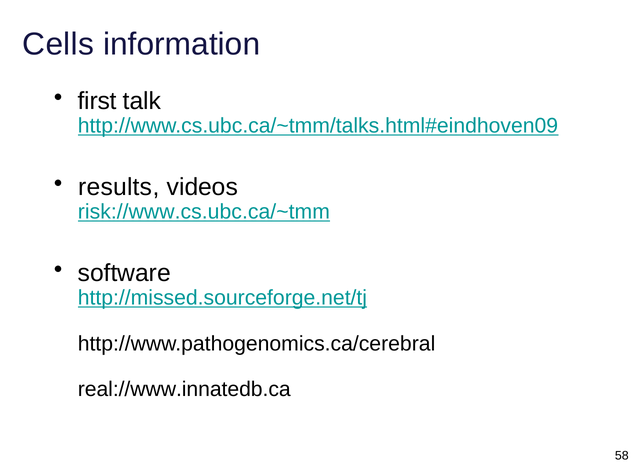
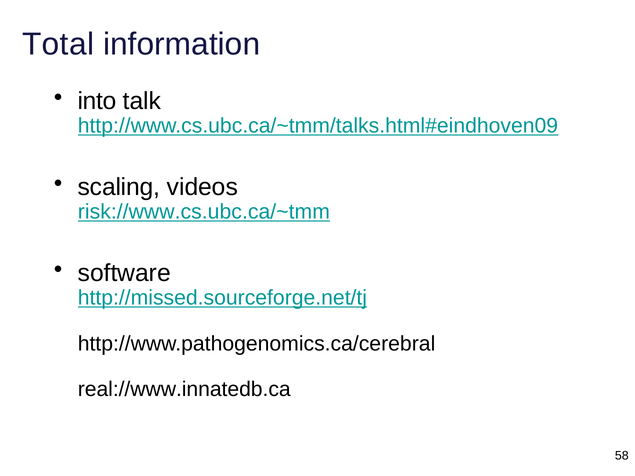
Cells: Cells -> Total (58, 45)
first: first -> into (97, 101)
results: results -> scaling (119, 187)
